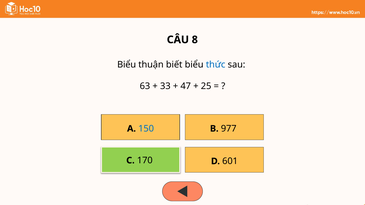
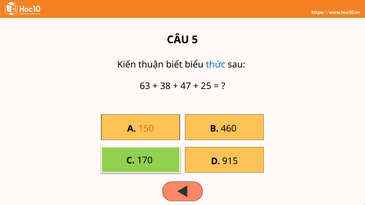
8: 8 -> 5 (195, 40)
Biểu: Biểu -> Kiến (127, 65)
33: 33 -> 38 (165, 86)
150 colour: blue -> orange (146, 129)
977: 977 -> 460 (229, 129)
601: 601 -> 915 (230, 161)
